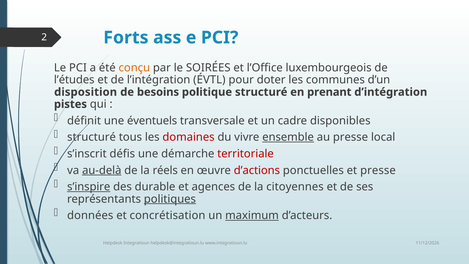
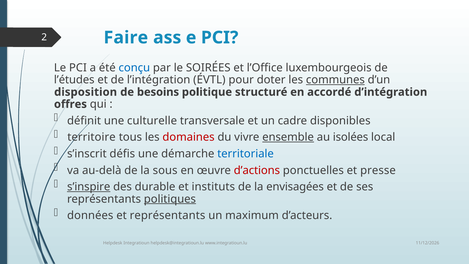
Forts: Forts -> Faire (126, 38)
conçu colour: orange -> blue (134, 68)
communes underline: none -> present (335, 80)
prenant: prenant -> accordé (329, 92)
pistes: pistes -> offres (70, 104)
éventuels: éventuels -> culturelle (152, 121)
structuré: structuré -> territoire (91, 137)
au presse: presse -> isolées (351, 137)
territoriale colour: red -> blue (246, 154)
au-delà underline: present -> none (102, 170)
réels: réels -> sous (165, 170)
agences: agences -> instituts (213, 187)
citoyennes: citoyennes -> envisagées (295, 187)
et concrétisation: concrétisation -> représentants (168, 215)
maximum underline: present -> none (252, 215)
